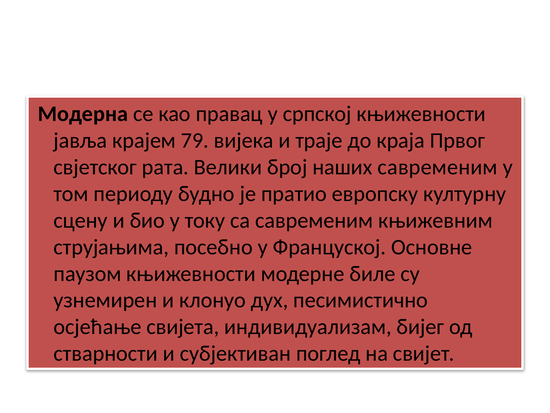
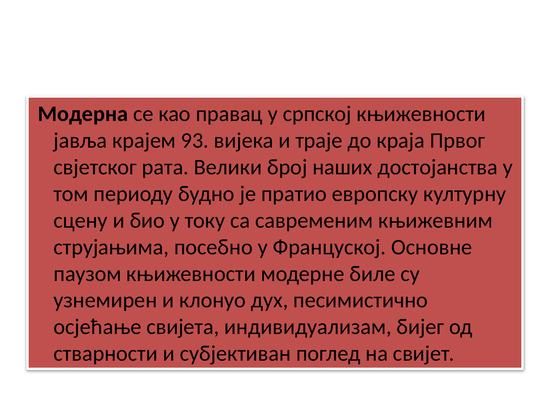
79: 79 -> 93 (195, 140)
наших савременим: савременим -> достојанства (438, 167)
